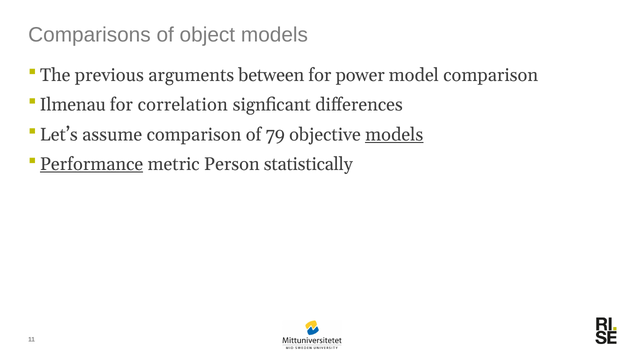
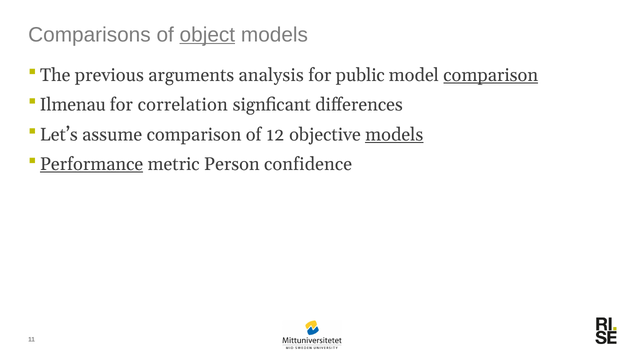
object underline: none -> present (207, 35)
between: between -> analysis (271, 75)
power: power -> public (360, 75)
comparison underline: none -> present (491, 75)
79: 79 -> 12 (275, 135)
statistically: statistically -> confidence (308, 164)
